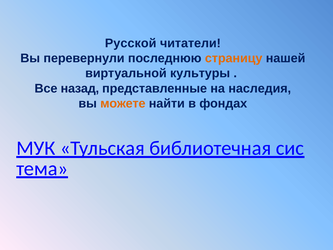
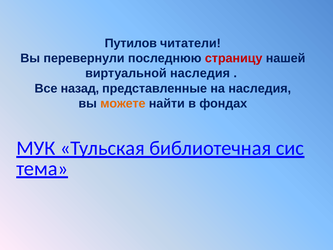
Русской: Русской -> Путилов (131, 43)
страницу colour: orange -> red (234, 58)
виртуальной культуры: культуры -> наследия (200, 73)
